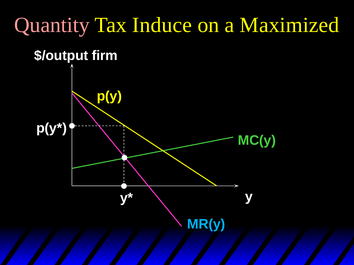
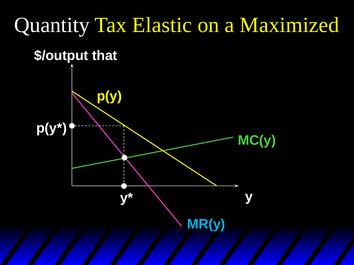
Quantity colour: pink -> white (52, 25)
Induce: Induce -> Elastic (162, 25)
firm: firm -> that (105, 56)
